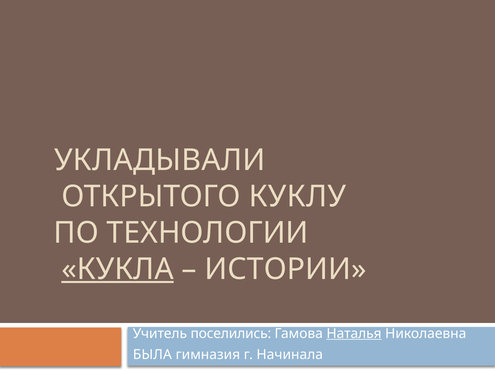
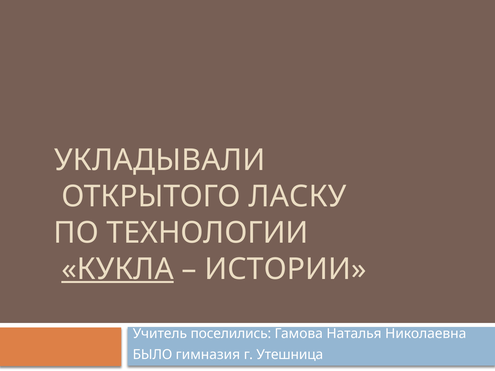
КУКЛУ: КУКЛУ -> ЛАСКУ (298, 197)
Наталья underline: present -> none (354, 334)
БЫЛА: БЫЛА -> БЫЛО (152, 355)
Начинала: Начинала -> Утешница (290, 355)
